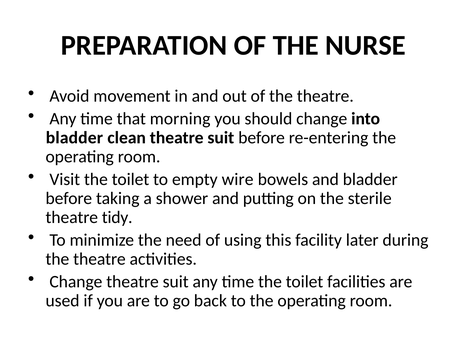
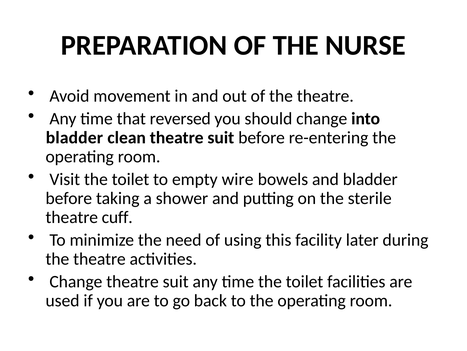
morning: morning -> reversed (180, 118)
tidy: tidy -> cuff (117, 217)
